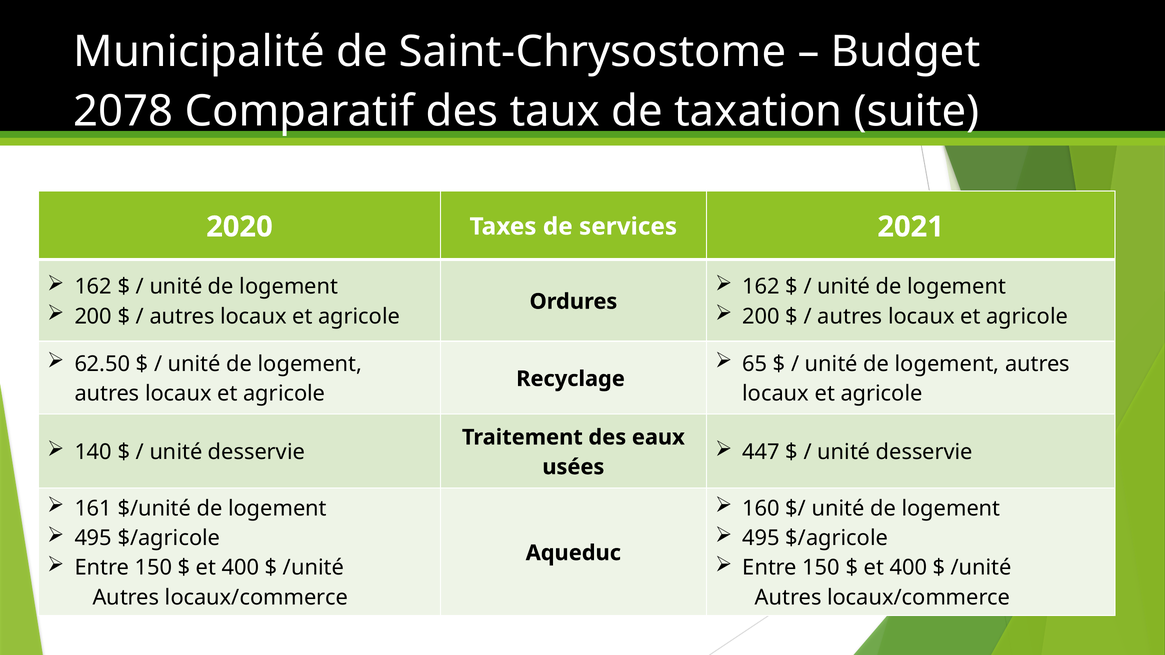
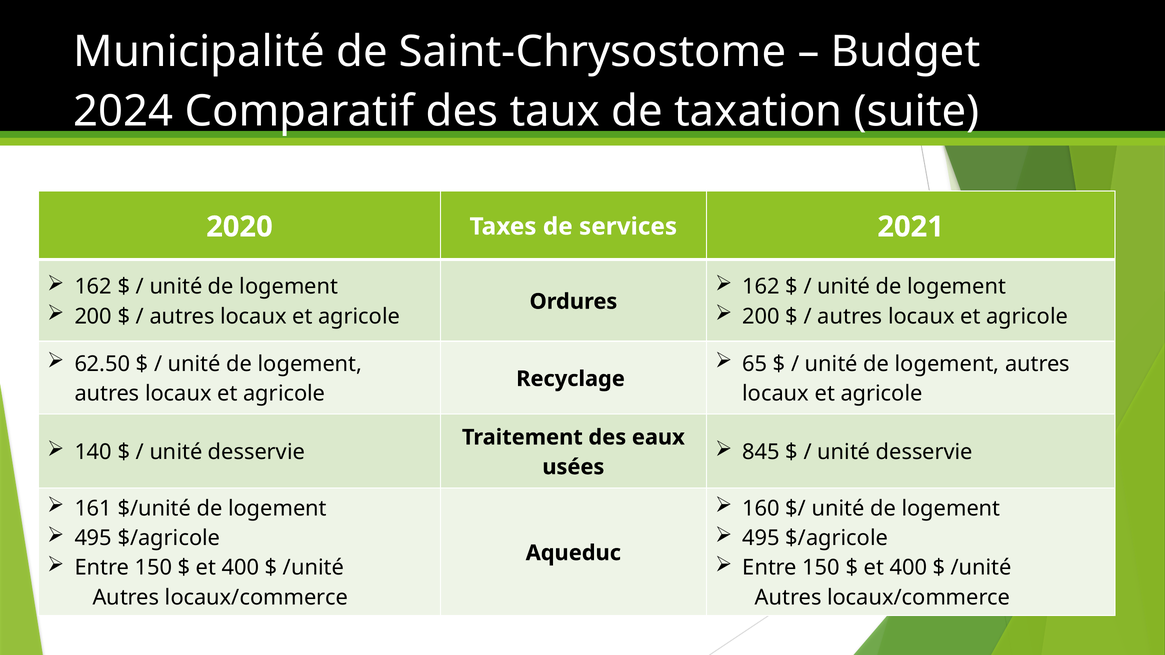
2078: 2078 -> 2024 (123, 111)
447: 447 -> 845 (761, 452)
